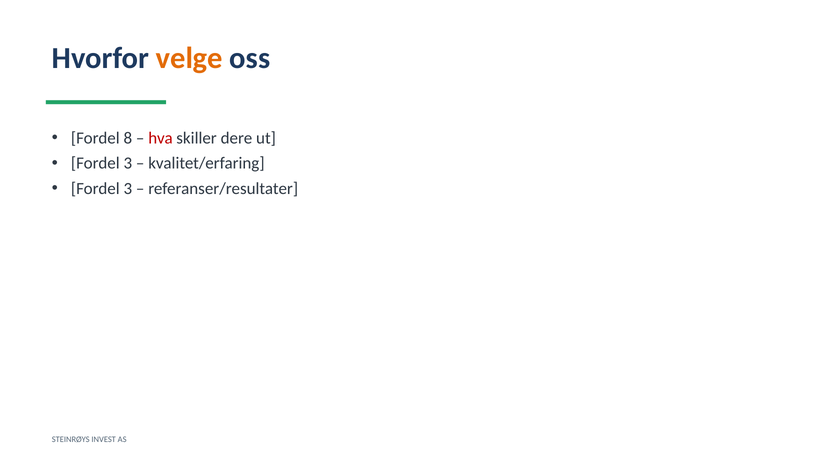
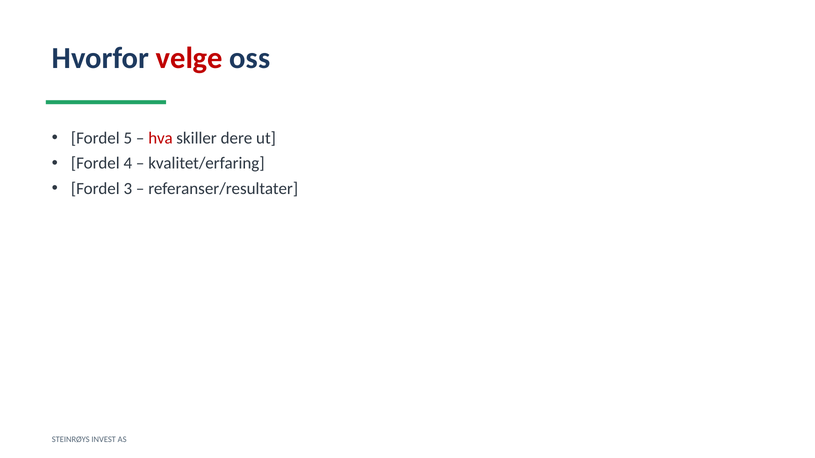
velge colour: orange -> red (189, 58)
8: 8 -> 5 (128, 138)
3: 3 -> 4 (128, 164)
